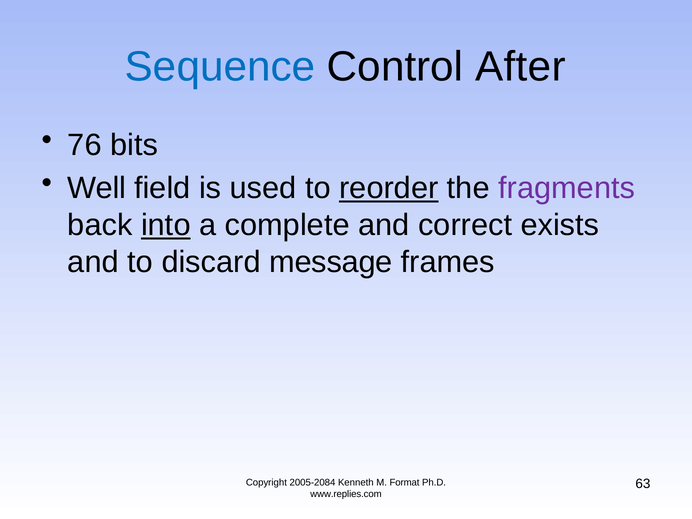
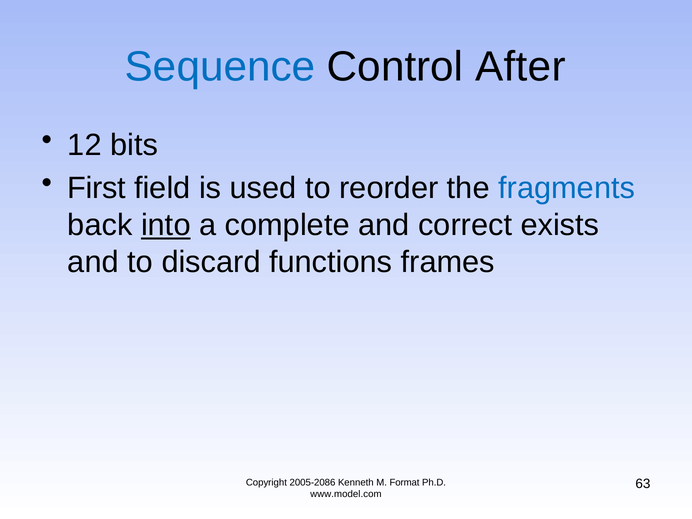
76: 76 -> 12 (85, 145)
Well: Well -> First (97, 188)
reorder underline: present -> none (389, 188)
fragments colour: purple -> blue (567, 188)
message: message -> functions (331, 262)
2005-2084: 2005-2084 -> 2005-2086 (312, 483)
www.replies.com: www.replies.com -> www.model.com (346, 494)
